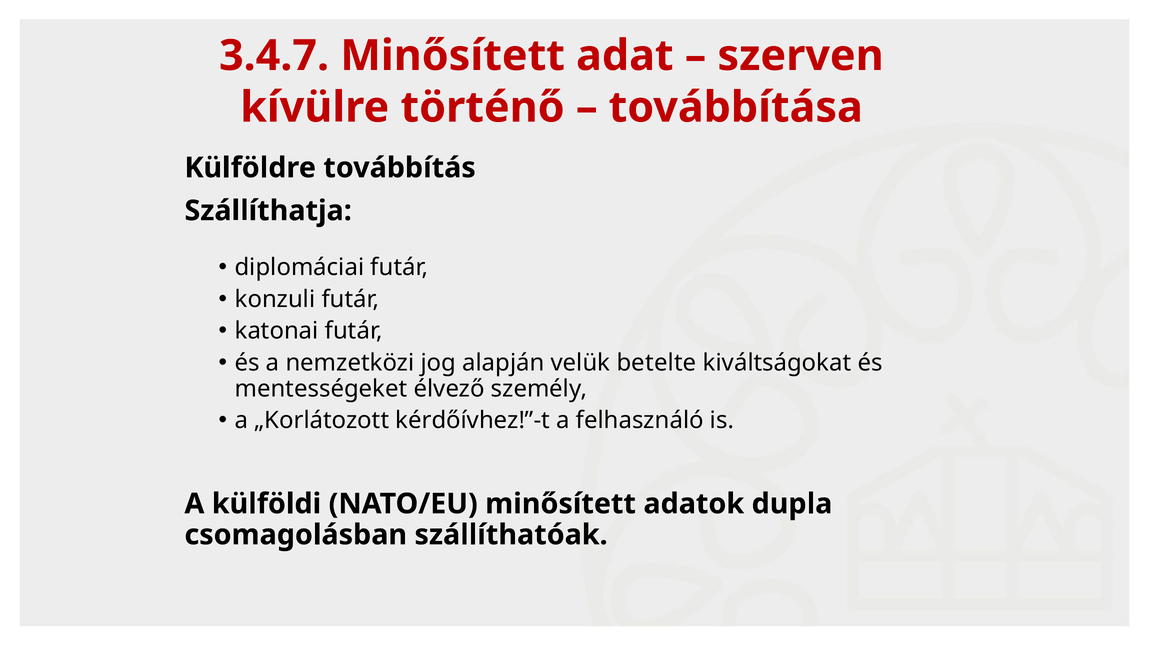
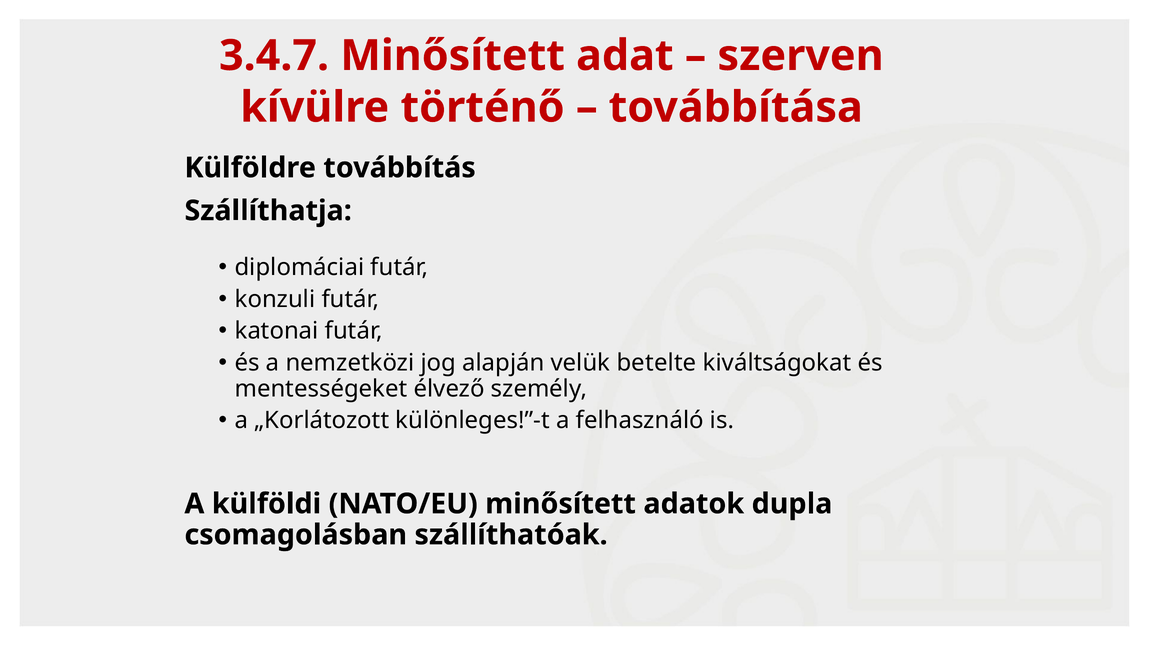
kérdőívhez!”-t: kérdőívhez!”-t -> különleges!”-t (473, 421)
